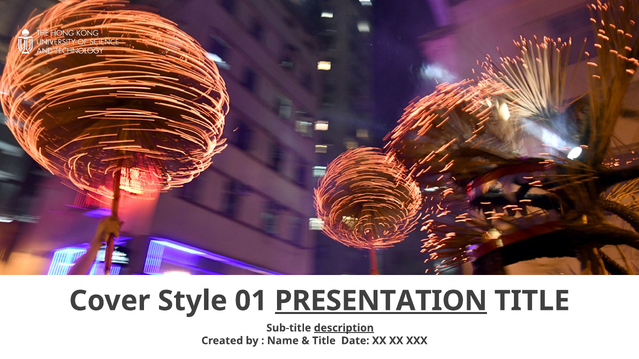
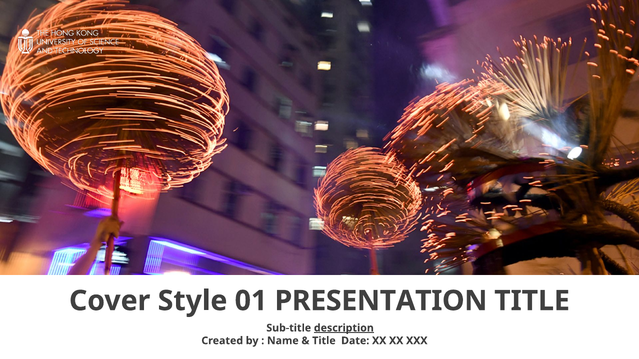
PRESENTATION underline: present -> none (381, 301)
